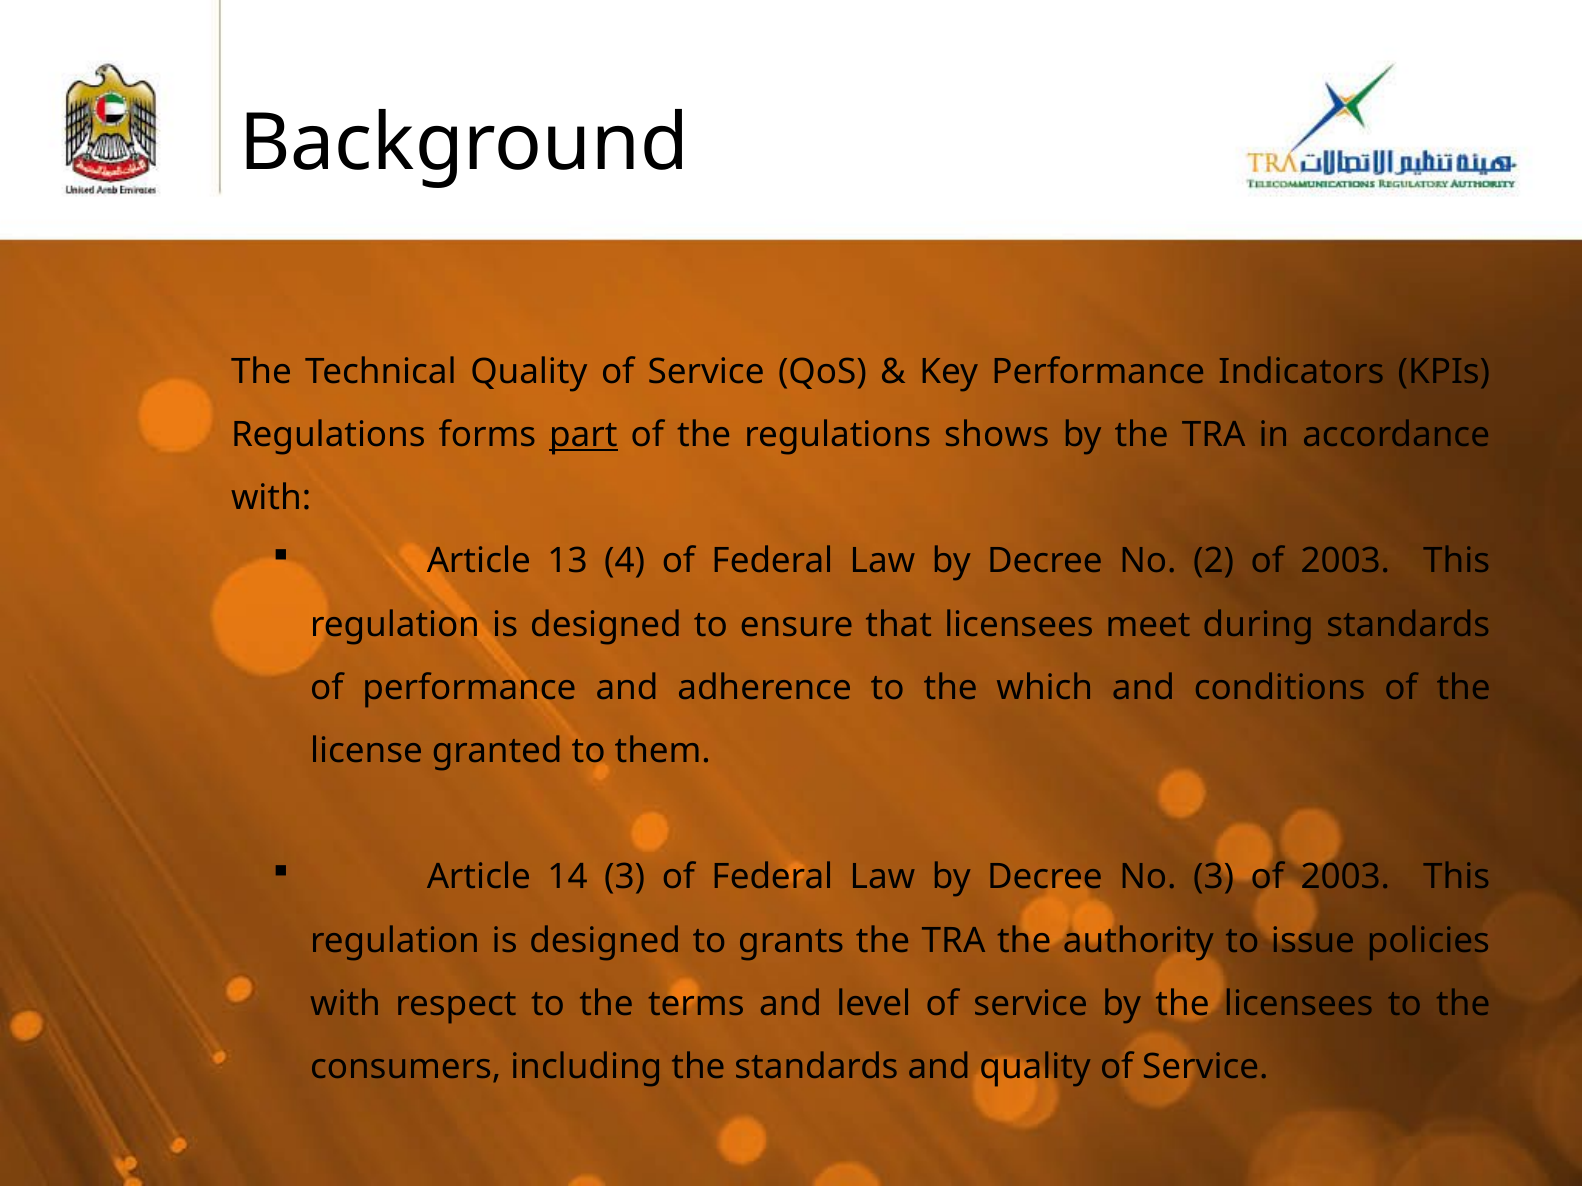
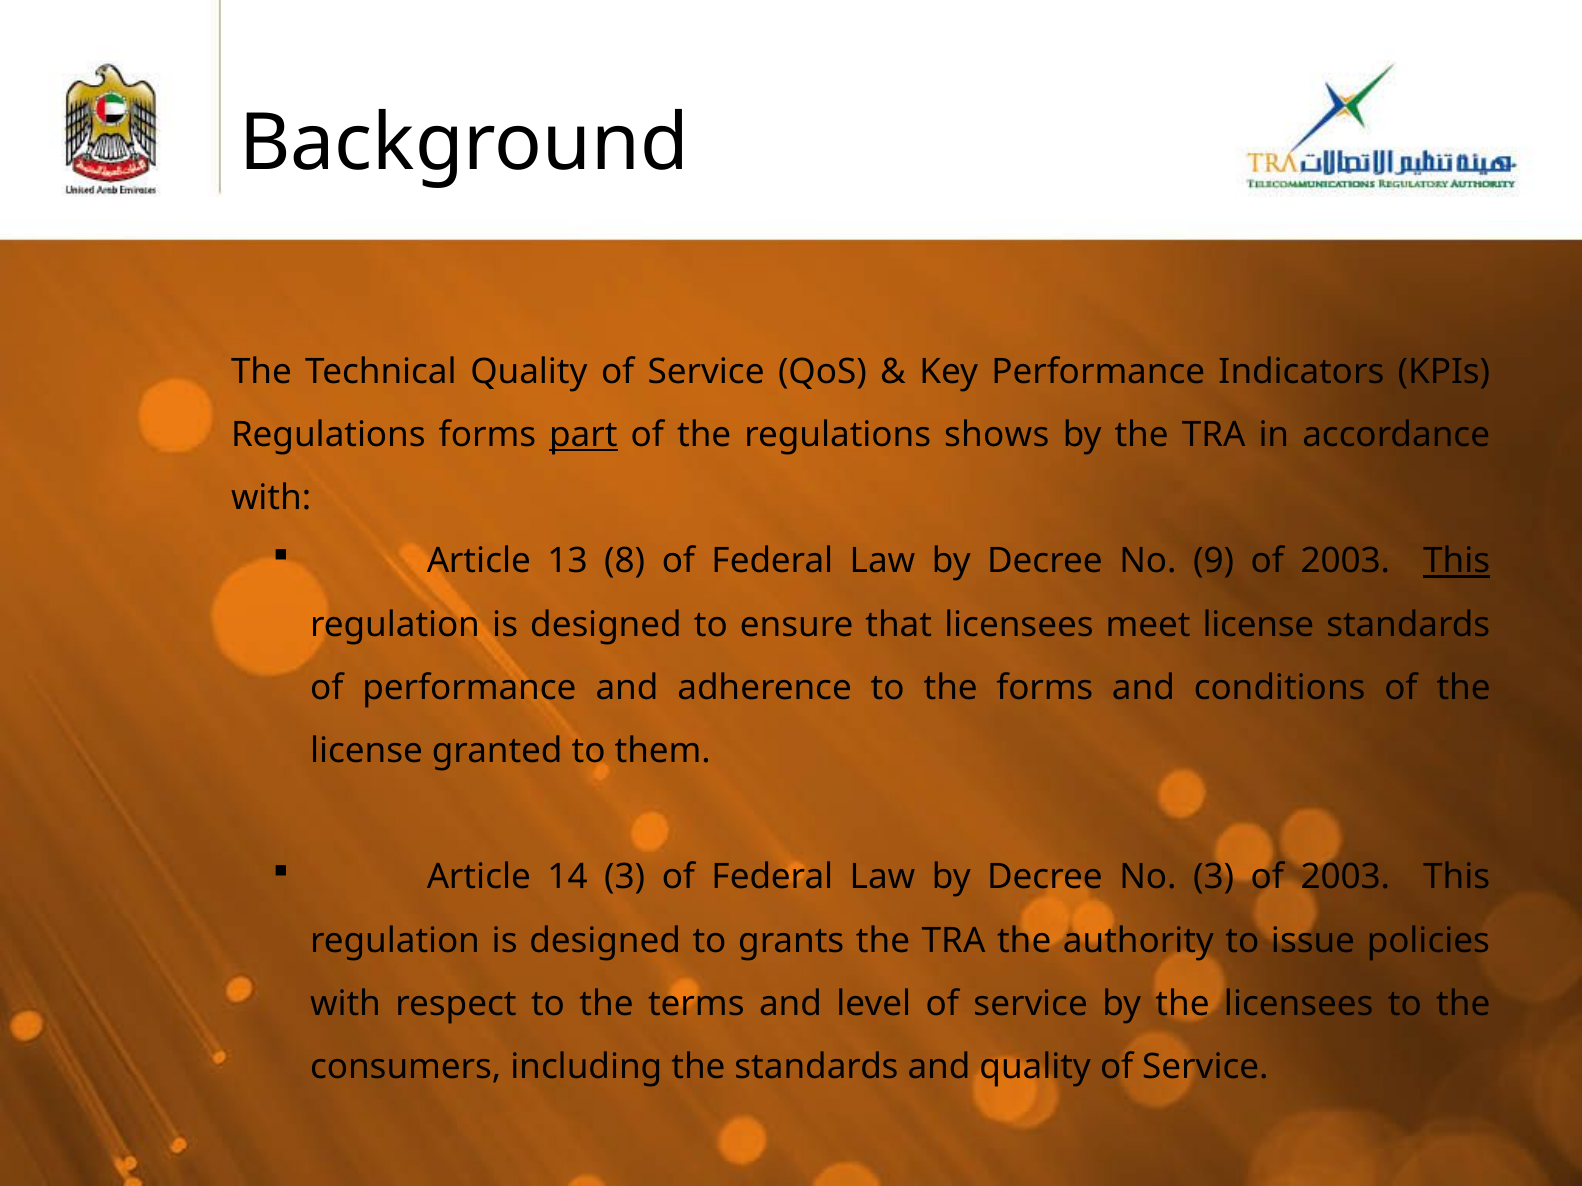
4: 4 -> 8 (625, 562)
2: 2 -> 9 (1214, 562)
This underline: none -> present (1457, 562)
meet during: during -> license (1258, 625)
the which: which -> forms (1045, 688)
